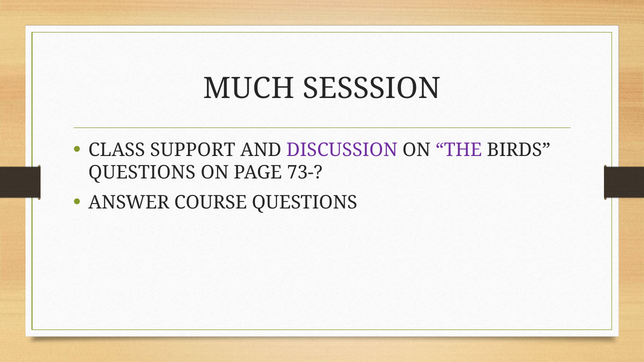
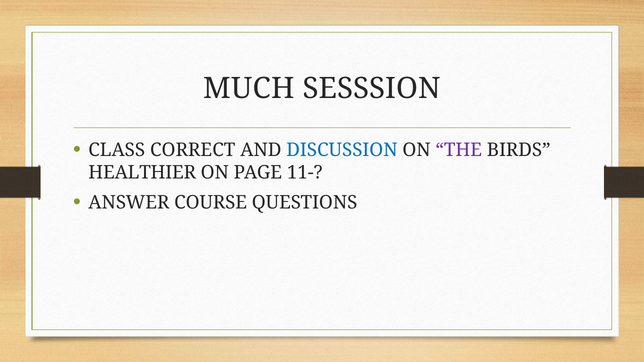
SUPPORT: SUPPORT -> CORRECT (193, 150)
DISCUSSION colour: purple -> blue (342, 150)
QUESTIONS: QUESTIONS -> HEALTHIER (142, 173)
73-: 73- -> 11- (305, 173)
